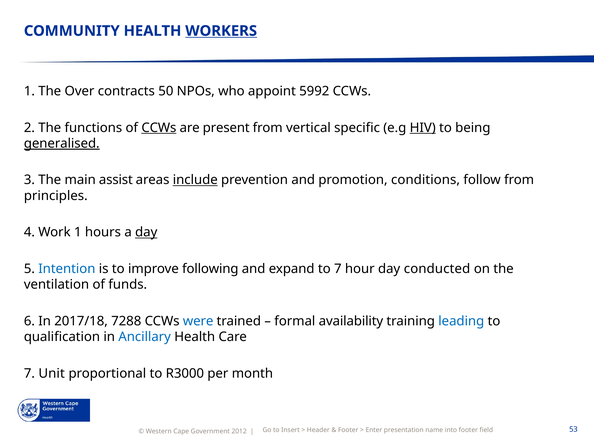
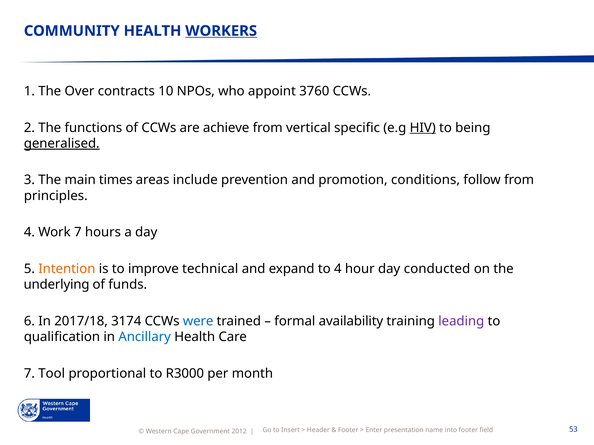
50: 50 -> 10 (166, 91)
5992: 5992 -> 3760 (314, 91)
CCWs underline: present -> none (159, 128)
present: present -> achieve (226, 128)
assist: assist -> times (116, 180)
include underline: present -> none (195, 180)
Work 1: 1 -> 7 (78, 233)
day underline: present -> none (146, 233)
Intention colour: blue -> orange (67, 269)
following: following -> technical (210, 269)
to 7: 7 -> 4 (338, 269)
ventilation: ventilation -> underlying (57, 285)
7288: 7288 -> 3174 (126, 322)
leading colour: blue -> purple (461, 322)
Unit: Unit -> Tool (52, 374)
